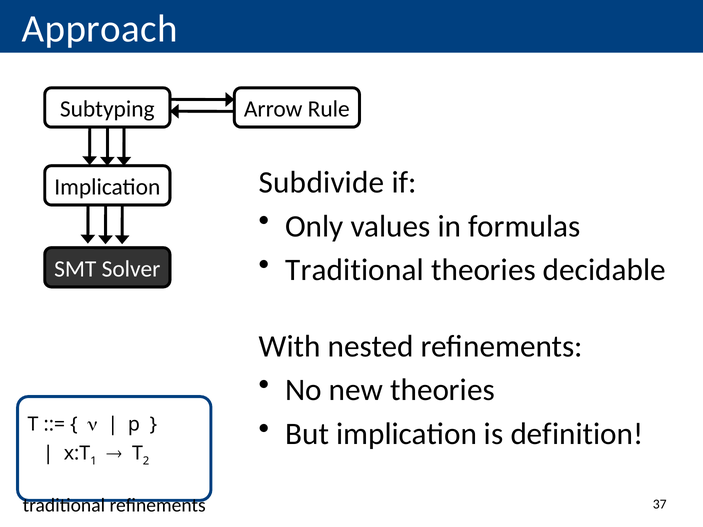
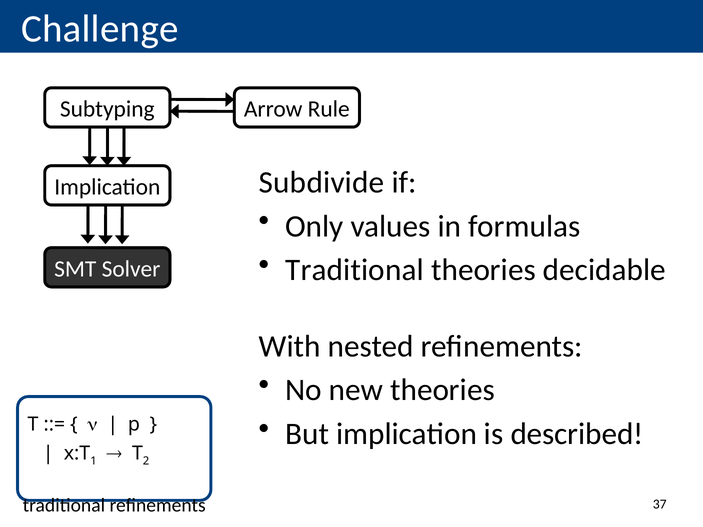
Approach: Approach -> Challenge (100, 29)
definition: definition -> described (577, 434)
